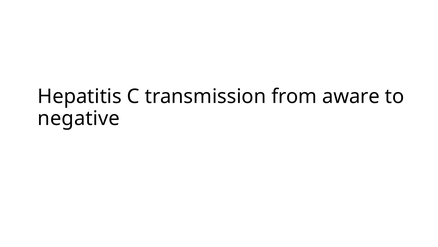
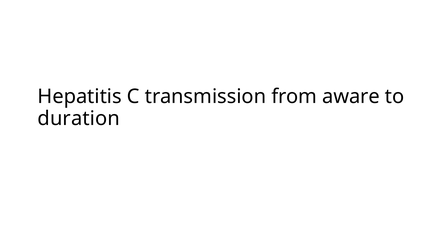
negative: negative -> duration (79, 118)
